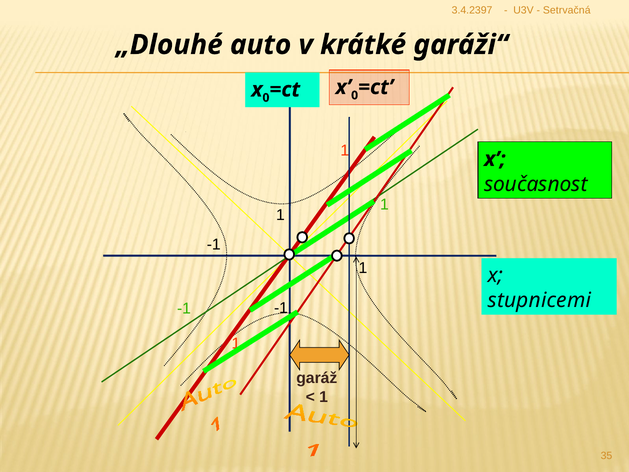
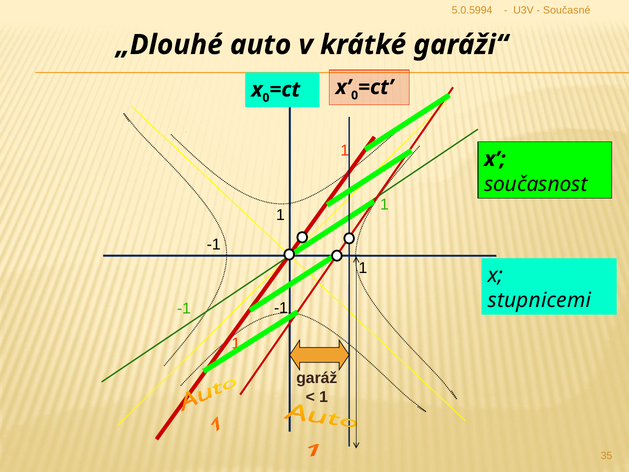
3.4.2397: 3.4.2397 -> 5.0.5994 (472, 10)
Setrvačná: Setrvačná -> Současné (567, 10)
